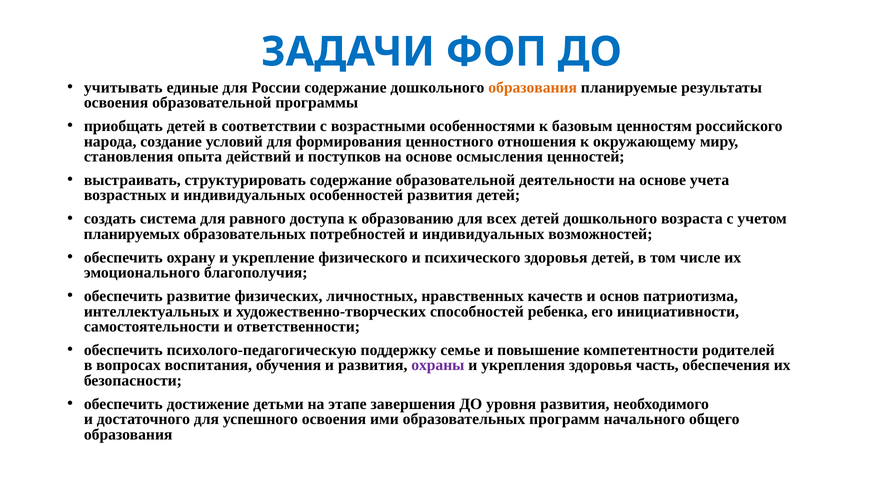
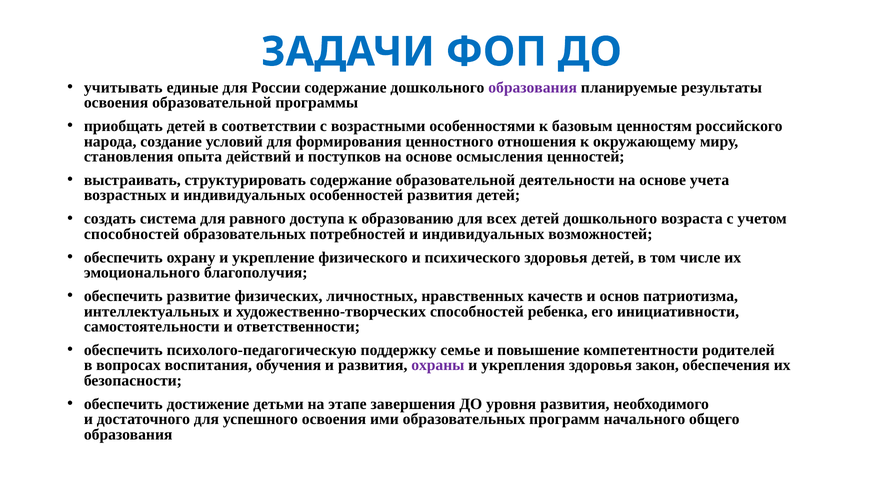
образования colour: orange -> purple (533, 87)
планируемых: планируемых -> способностей (132, 234)
часть: часть -> закон (657, 365)
